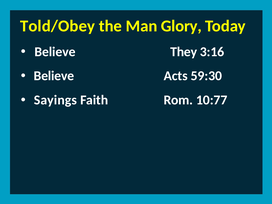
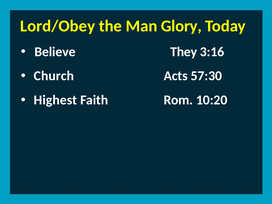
Told/Obey: Told/Obey -> Lord/Obey (58, 26)
Believe: Believe -> Church (54, 76)
59:30: 59:30 -> 57:30 (206, 76)
Sayings: Sayings -> Highest (55, 100)
10:77: 10:77 -> 10:20 (212, 100)
